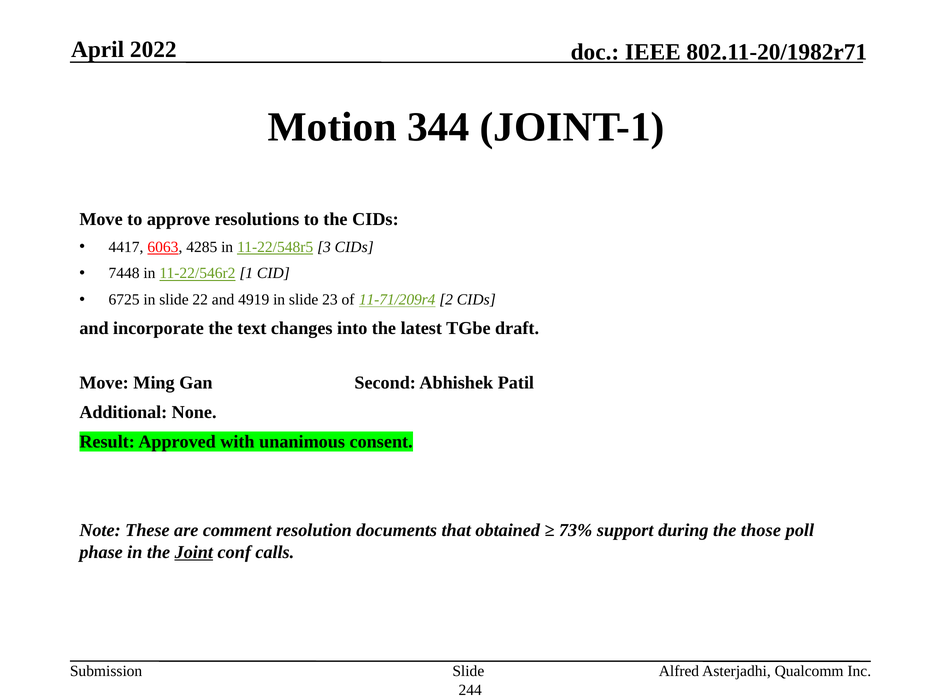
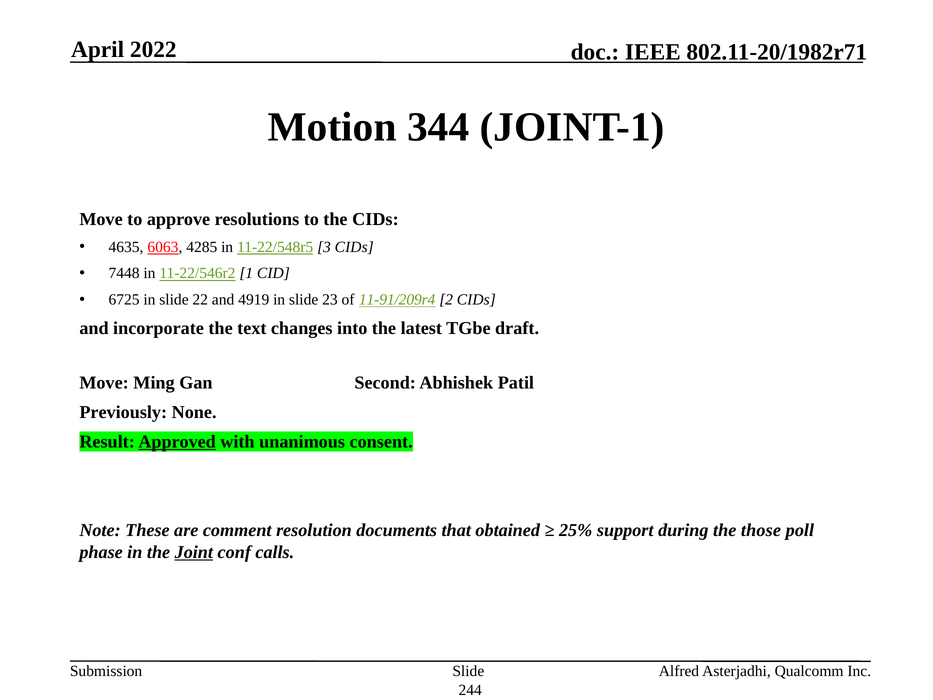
4417: 4417 -> 4635 (126, 247)
11-71/209r4: 11-71/209r4 -> 11-91/209r4 (397, 300)
Additional: Additional -> Previously (123, 412)
Approved underline: none -> present (177, 442)
73%: 73% -> 25% (576, 530)
